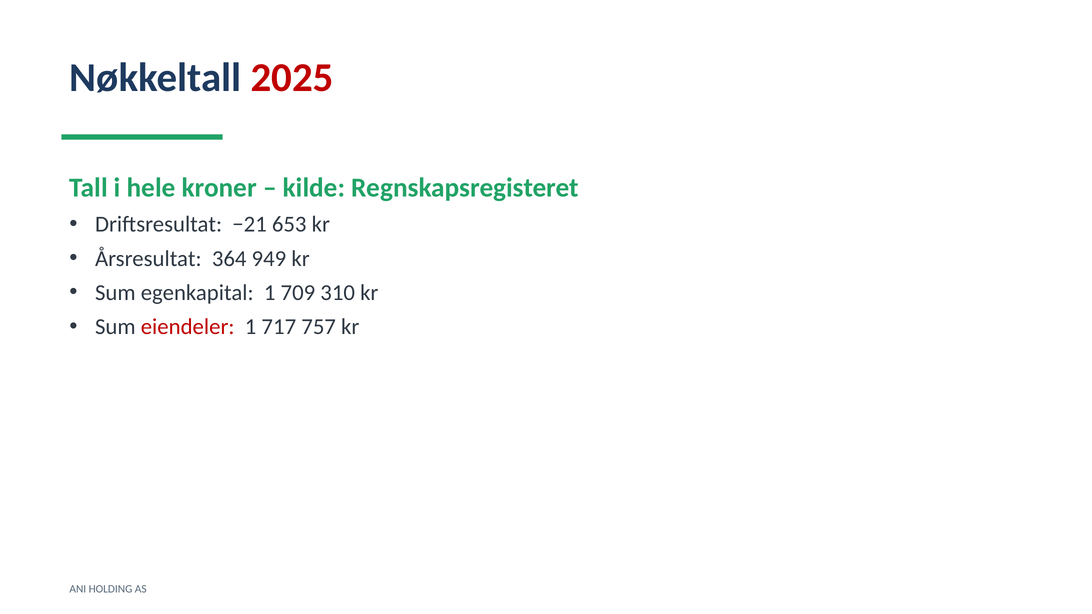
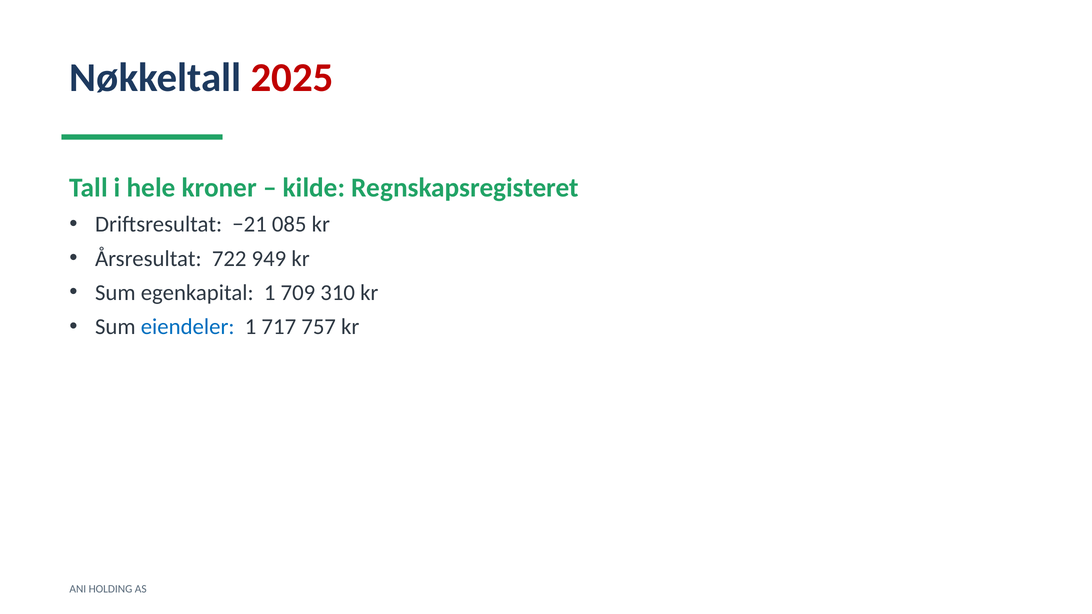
653: 653 -> 085 (289, 225)
364: 364 -> 722 (229, 259)
eiendeler colour: red -> blue (188, 327)
